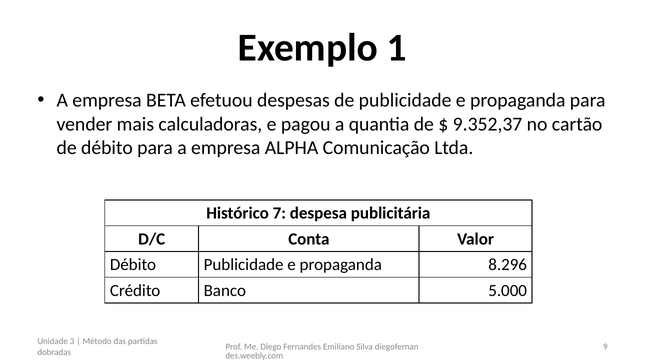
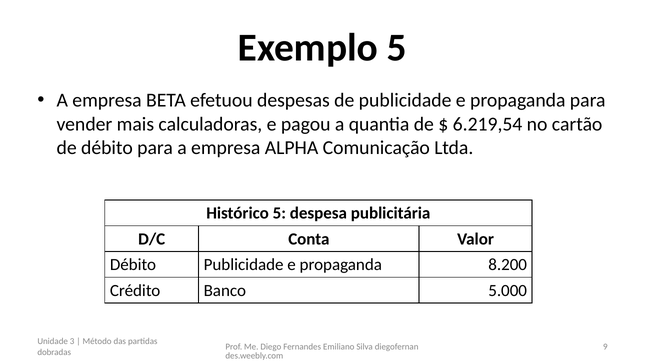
Exemplo 1: 1 -> 5 (397, 48)
9.352,37: 9.352,37 -> 6.219,54 (488, 124)
Histórico 7: 7 -> 5 (279, 213)
8.296: 8.296 -> 8.200 (508, 265)
